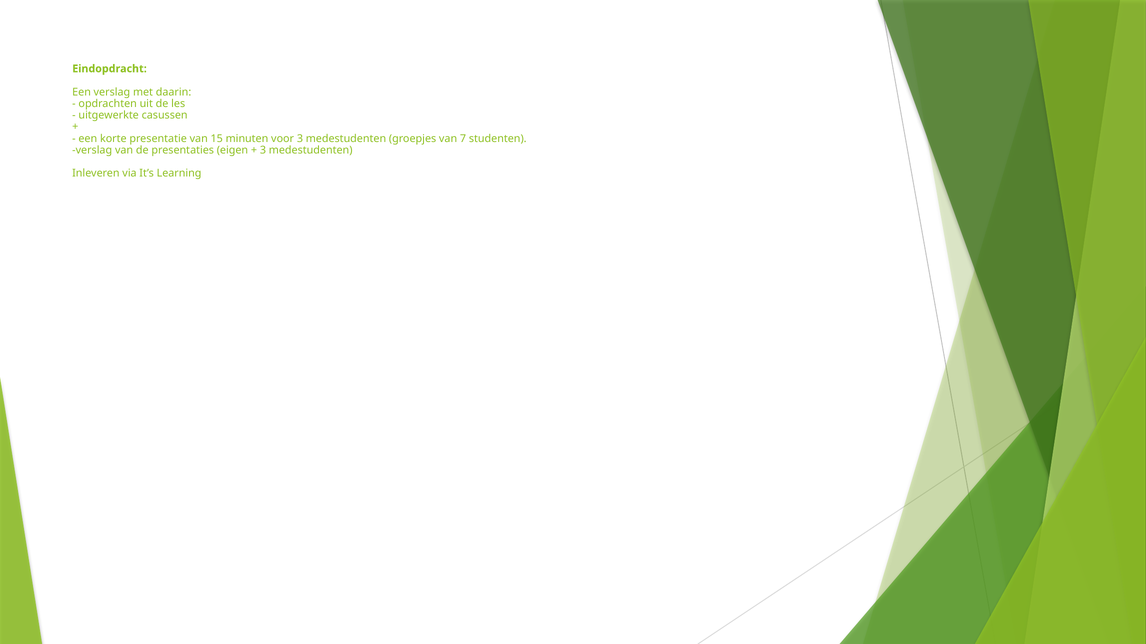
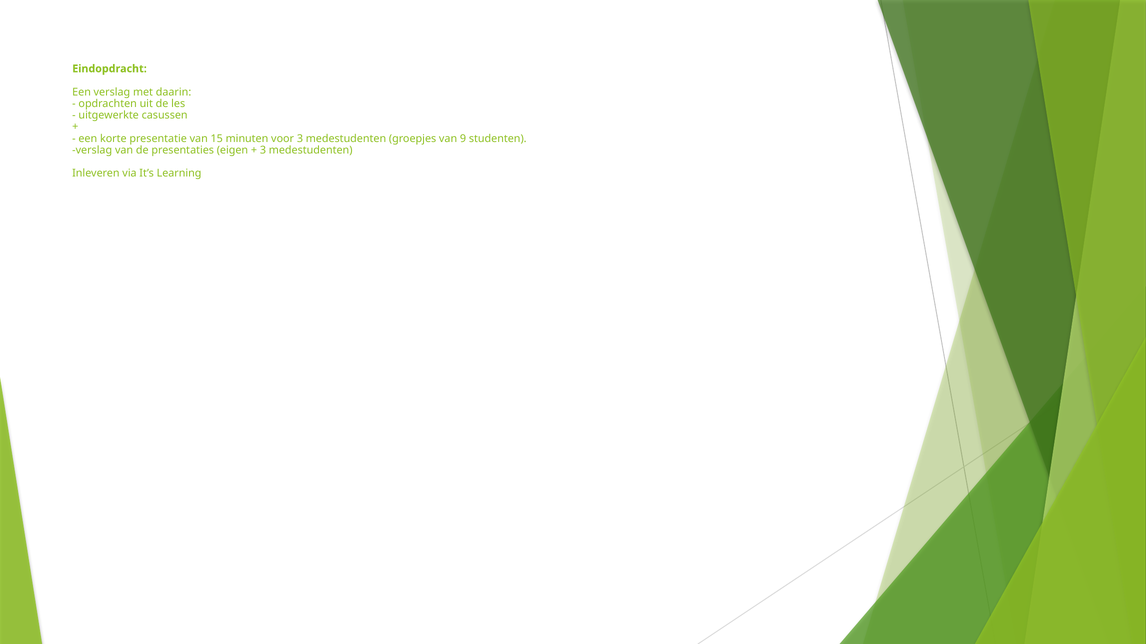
7: 7 -> 9 (463, 139)
